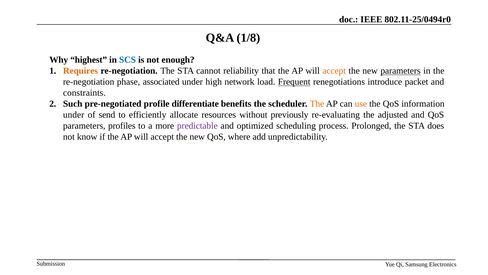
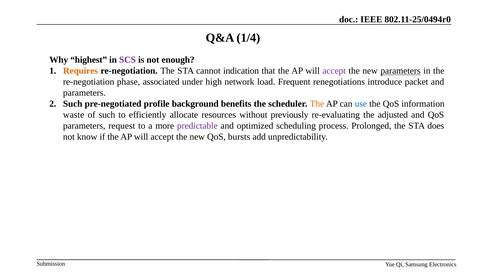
1/8: 1/8 -> 1/4 (248, 38)
SCS colour: blue -> purple (128, 60)
reliability: reliability -> indication (241, 71)
accept colour: orange -> purple (334, 71)
Frequent underline: present -> none (294, 82)
constraints: constraints -> parameters (84, 93)
differentiate: differentiate -> background (195, 104)
use colour: orange -> blue (361, 104)
under: under -> waste (74, 115)
of send: send -> such (107, 115)
profiles: profiles -> request (122, 126)
where: where -> bursts (239, 137)
